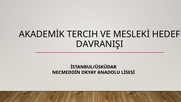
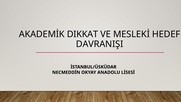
TERCIH: TERCIH -> DIKKAT (83, 34)
